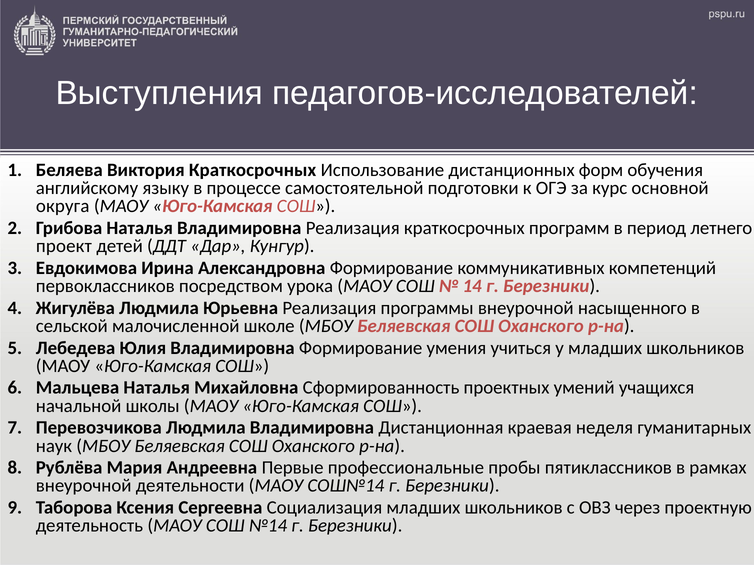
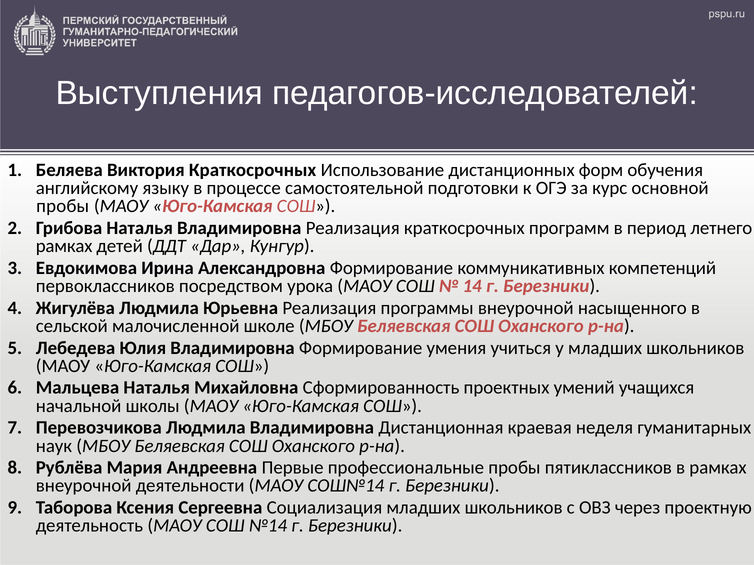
округа: округа -> пробы (63, 206)
проект: проект -> рамках (64, 246)
